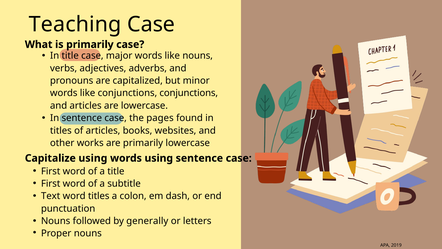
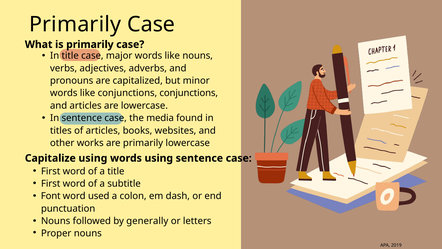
Teaching: Teaching -> Primarily (75, 24)
pages: pages -> media (160, 118)
Text: Text -> Font (51, 196)
word titles: titles -> used (99, 196)
